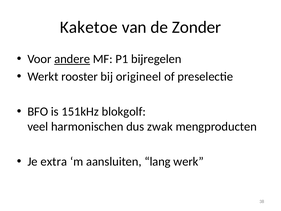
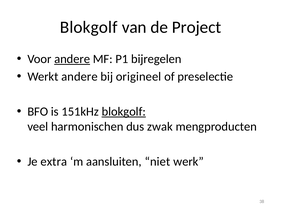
Kaketoe: Kaketoe -> Blokgolf (89, 27)
Zonder: Zonder -> Project (197, 27)
Werkt rooster: rooster -> andere (79, 76)
blokgolf underline: none -> present (124, 111)
lang: lang -> niet (157, 161)
